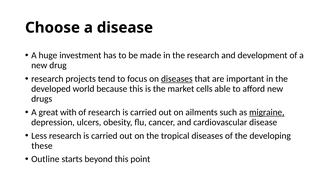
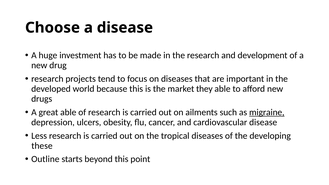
diseases underline: present -> none (177, 79)
cells: cells -> they (204, 89)
great with: with -> able (68, 112)
